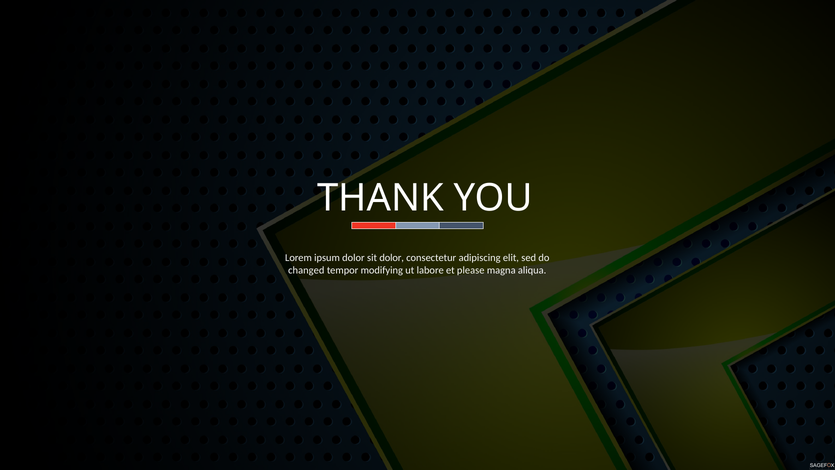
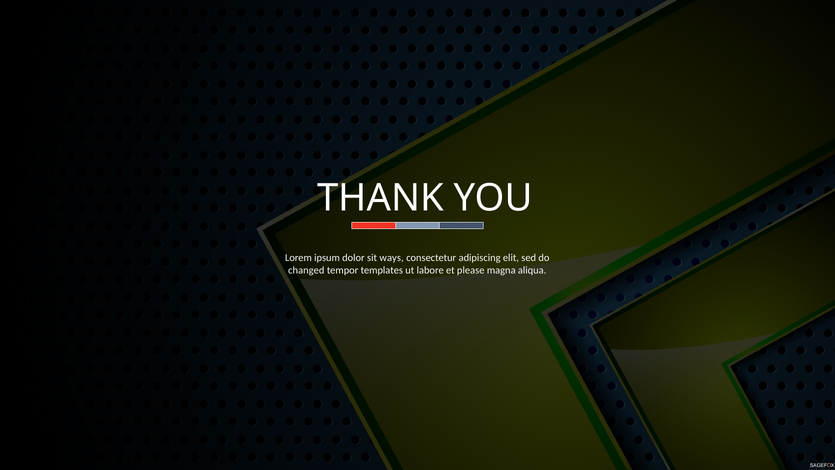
sit dolor: dolor -> ways (392, 258)
modifying: modifying -> templates (382, 270)
